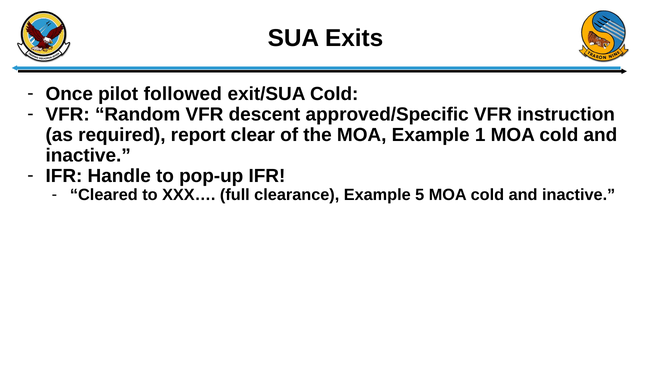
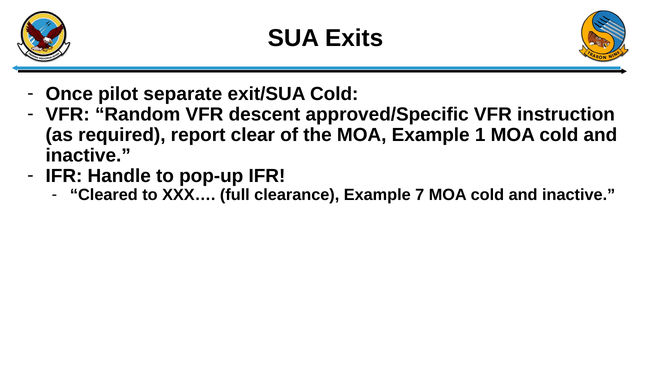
followed: followed -> separate (183, 94)
5: 5 -> 7 (420, 195)
